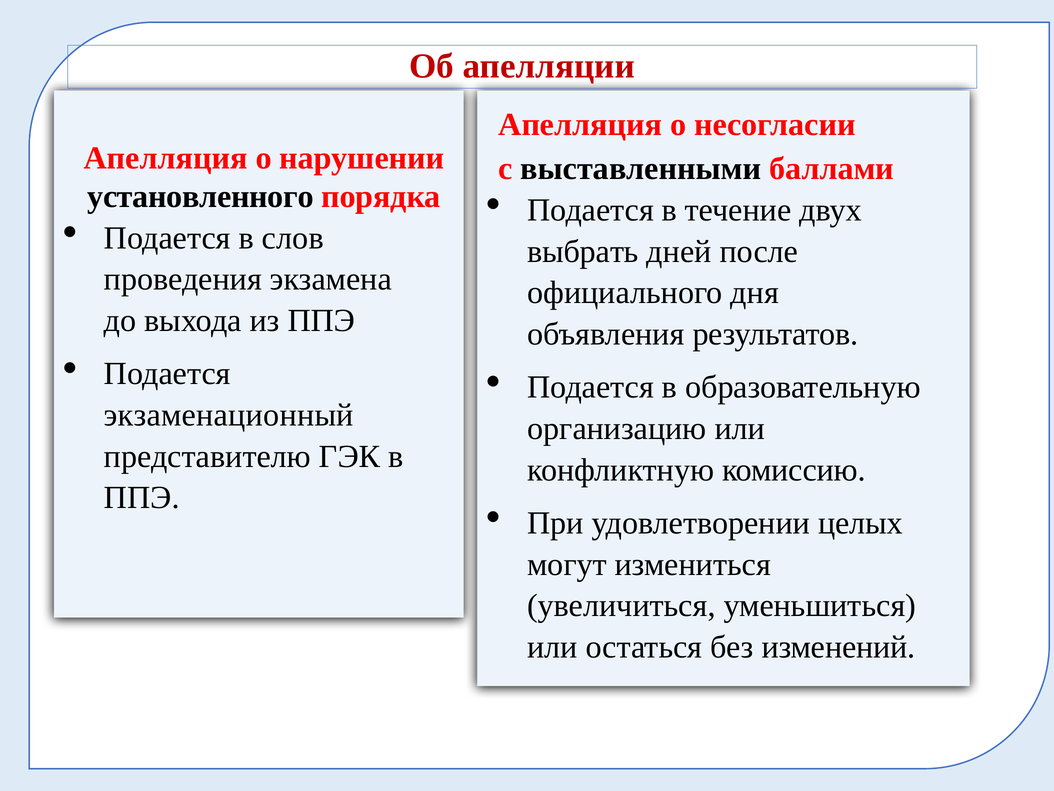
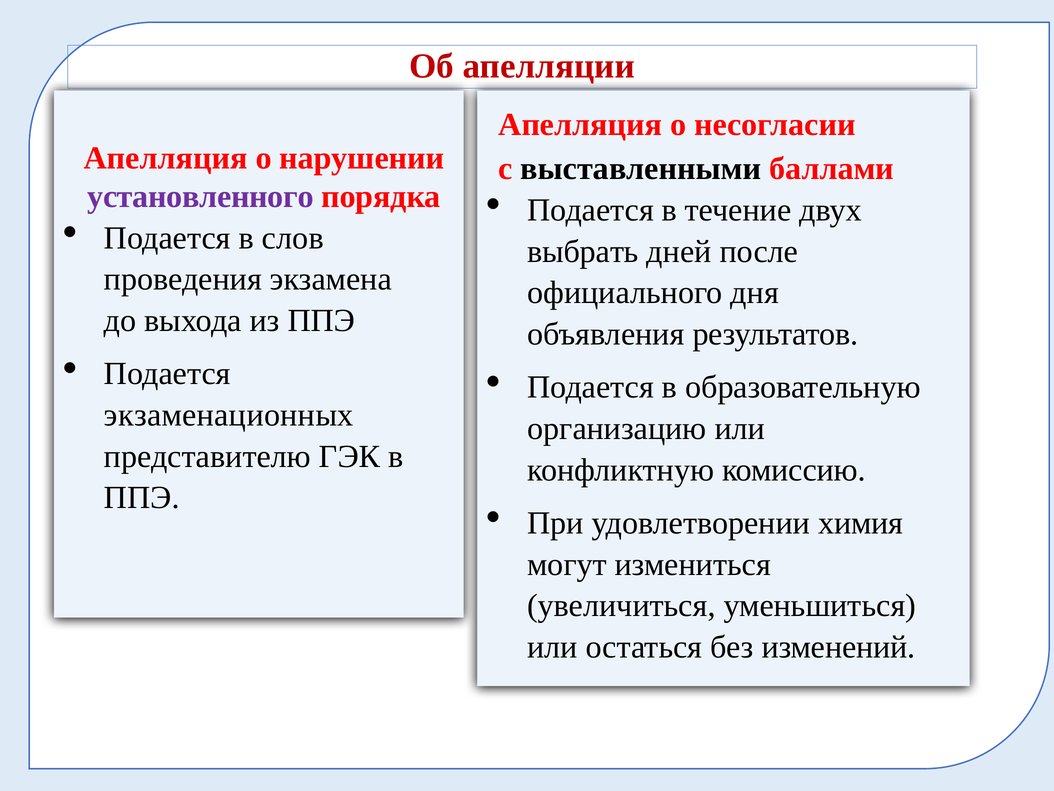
установленного colour: black -> purple (200, 196)
экзаменационный: экзаменационный -> экзаменационных (229, 415)
целых: целых -> химия (861, 523)
